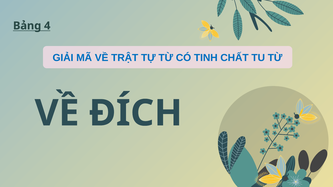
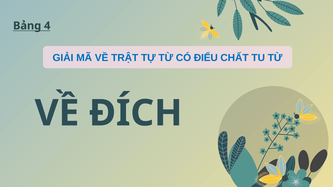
TINH: TINH -> ĐIẾU (206, 58)
